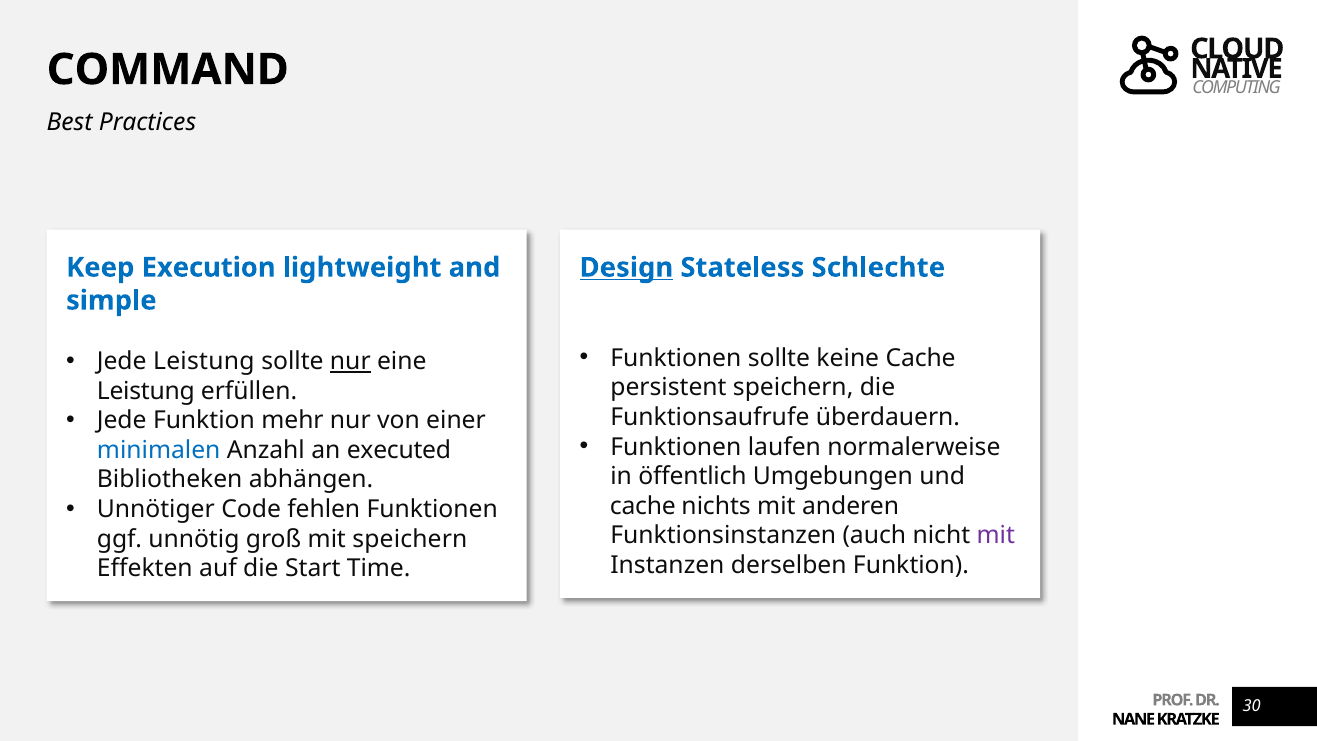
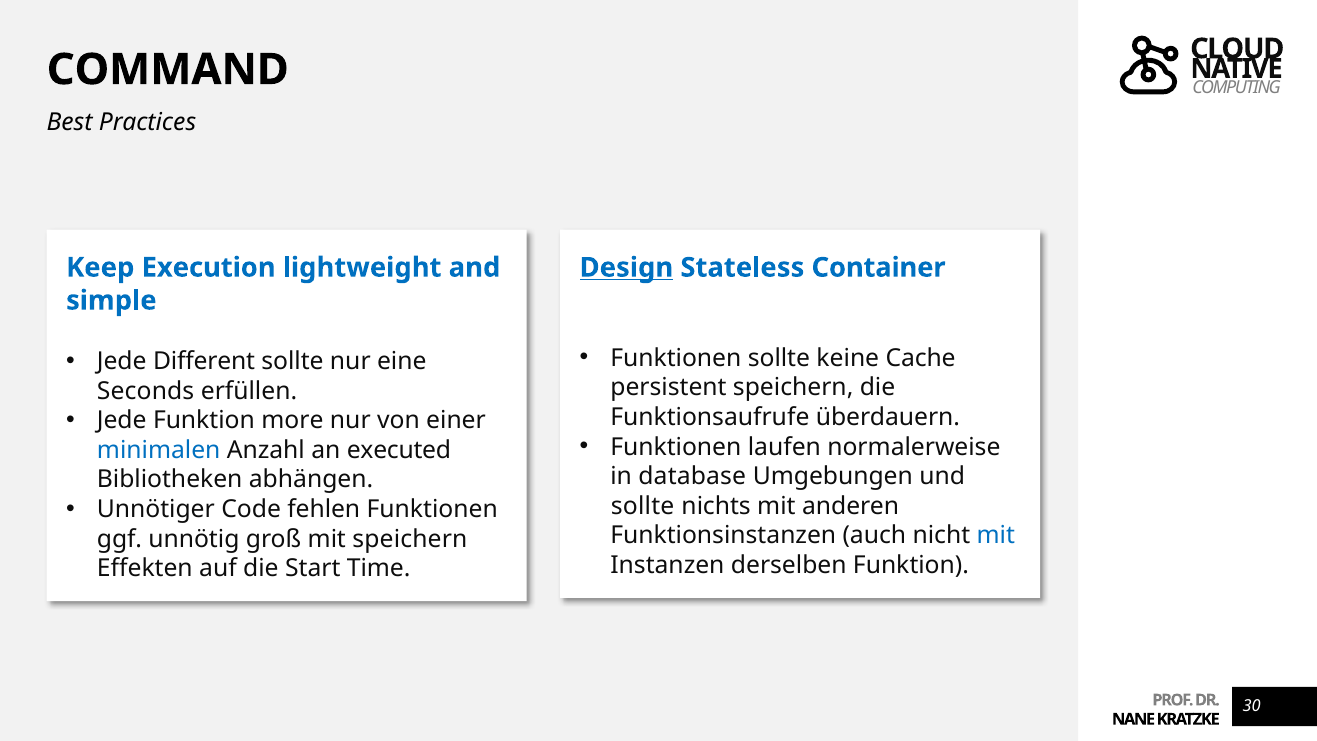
Schlechte: Schlechte -> Container (879, 268)
Jede Leistung: Leistung -> Different (204, 361)
nur underline: present -> none (350, 361)
Leistung: Leistung -> Seconds (146, 391)
mehr: mehr -> more (292, 420)
öffentlich: öffentlich -> database (692, 476)
cache: cache -> sollte (643, 506)
mit colour: purple -> blue (996, 536)
